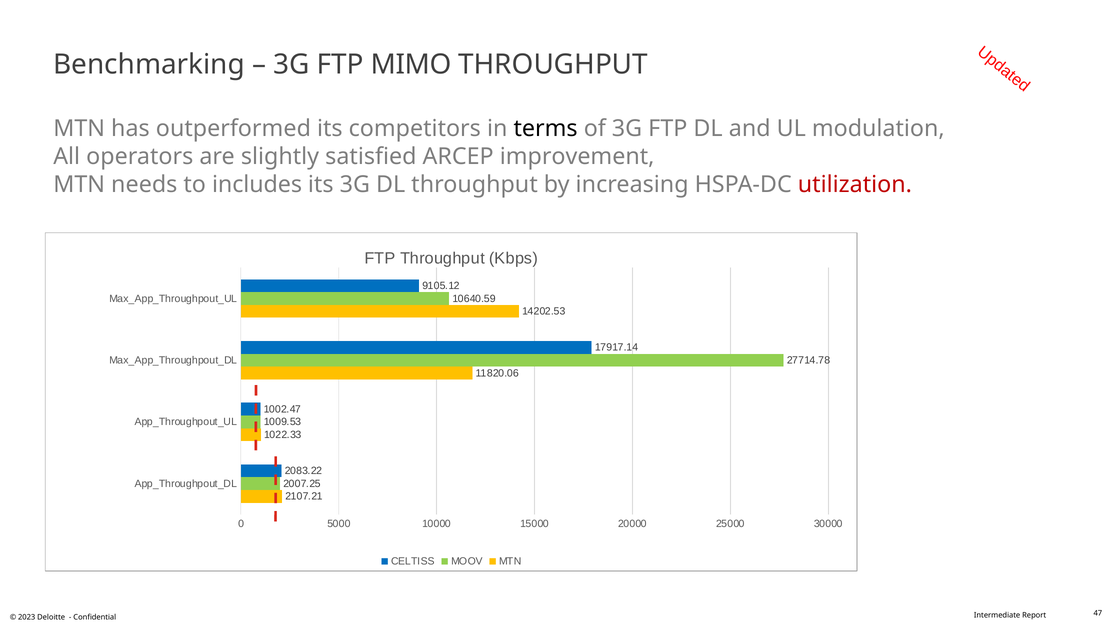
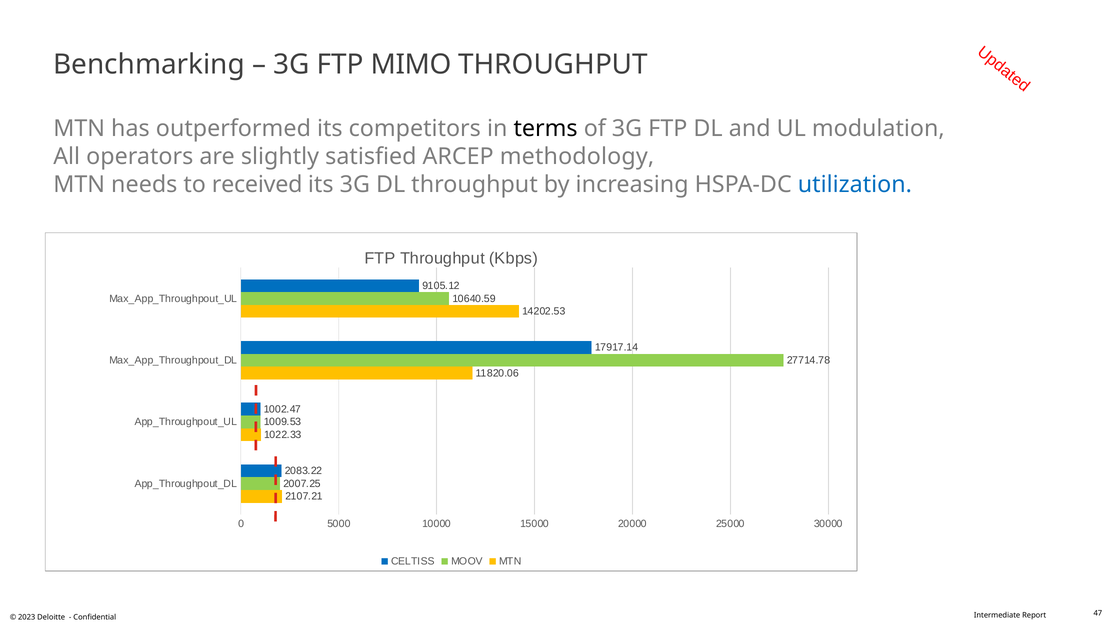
improvement: improvement -> methodology (577, 156)
includes: includes -> received (257, 184)
utilization colour: red -> blue (855, 184)
